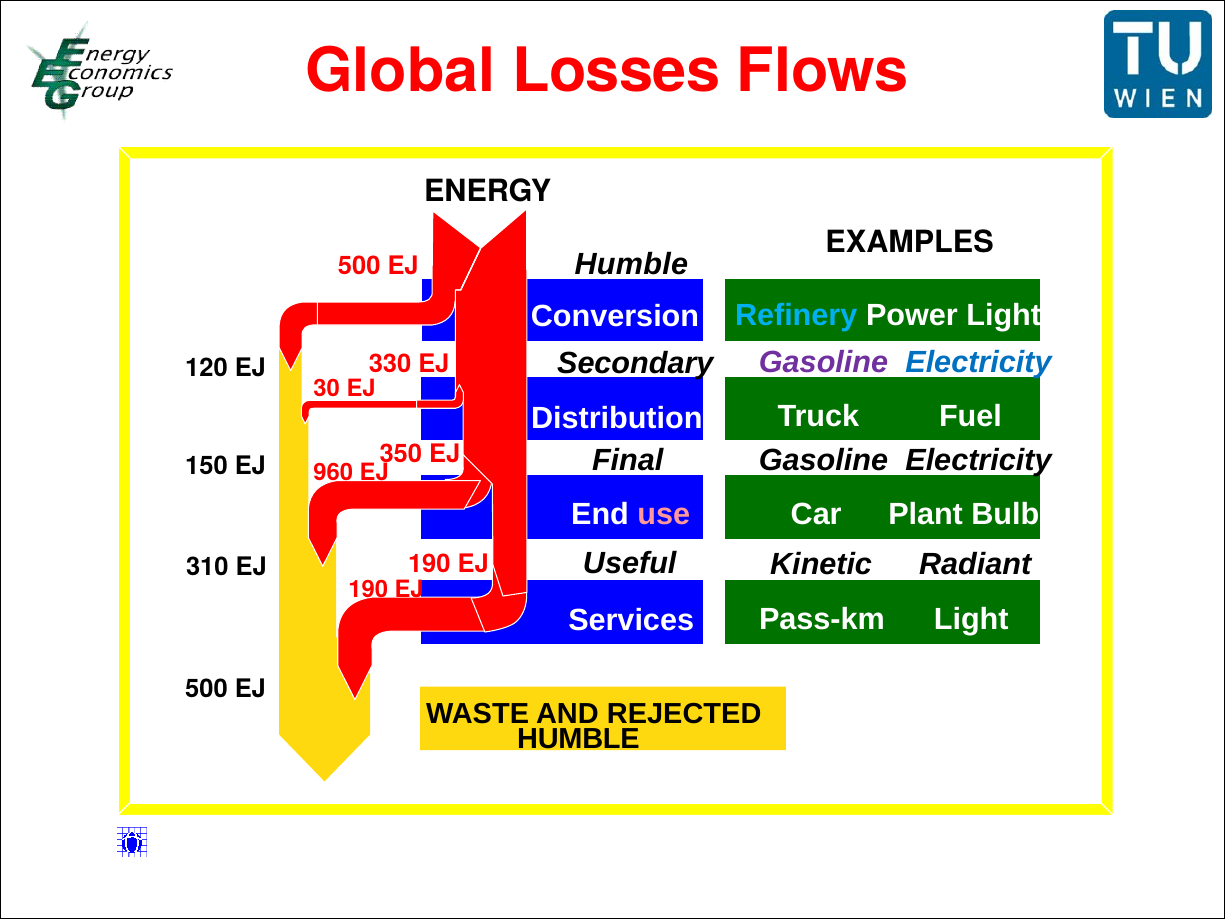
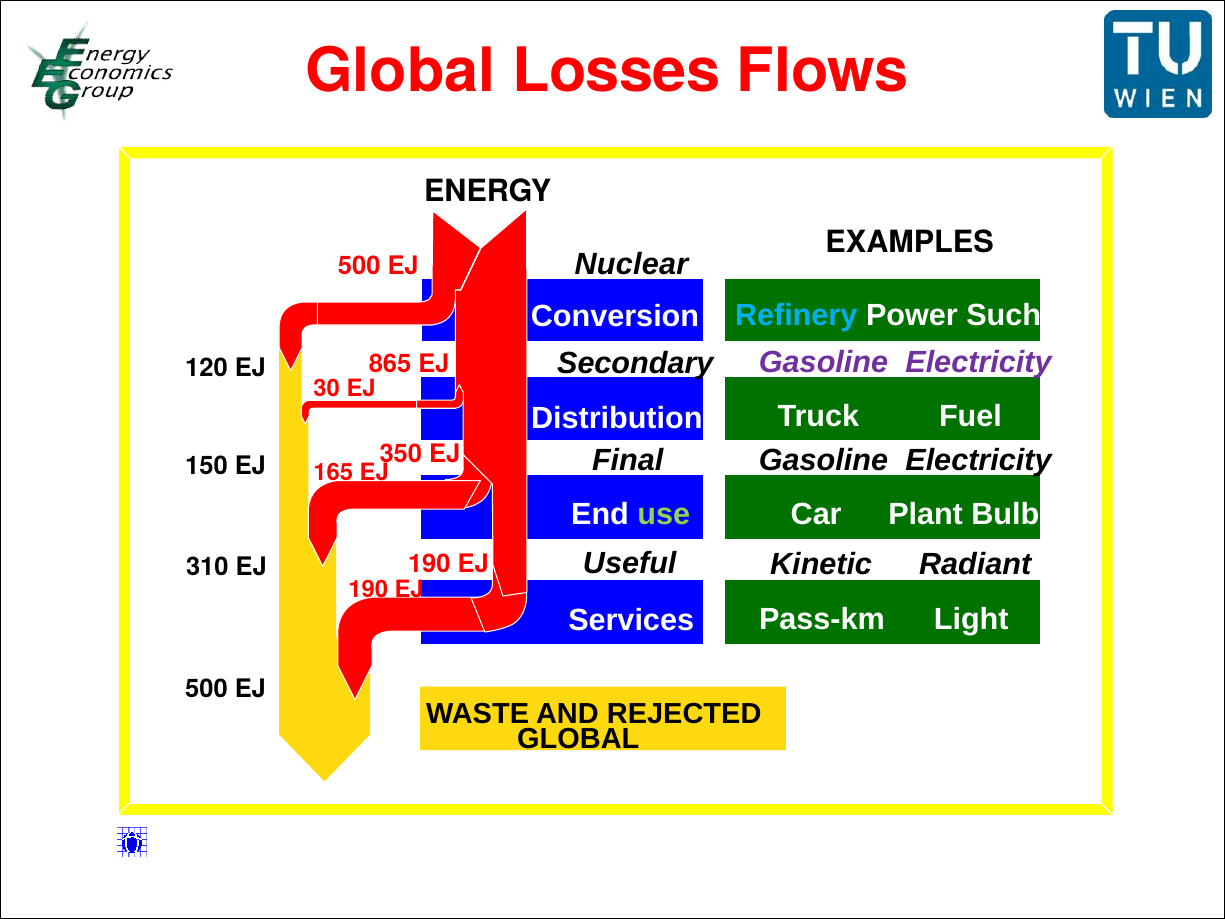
Humble: Humble -> Nuclear (631, 264)
Power Light: Light -> Such (1004, 315)
Electricity colour: blue -> purple (978, 363)
330: 330 -> 865 (390, 364)
960: 960 -> 165 (333, 473)
use colour: pink -> light green (664, 514)
HUMBLE: HUMBLE -> GLOBAL (578, 739)
